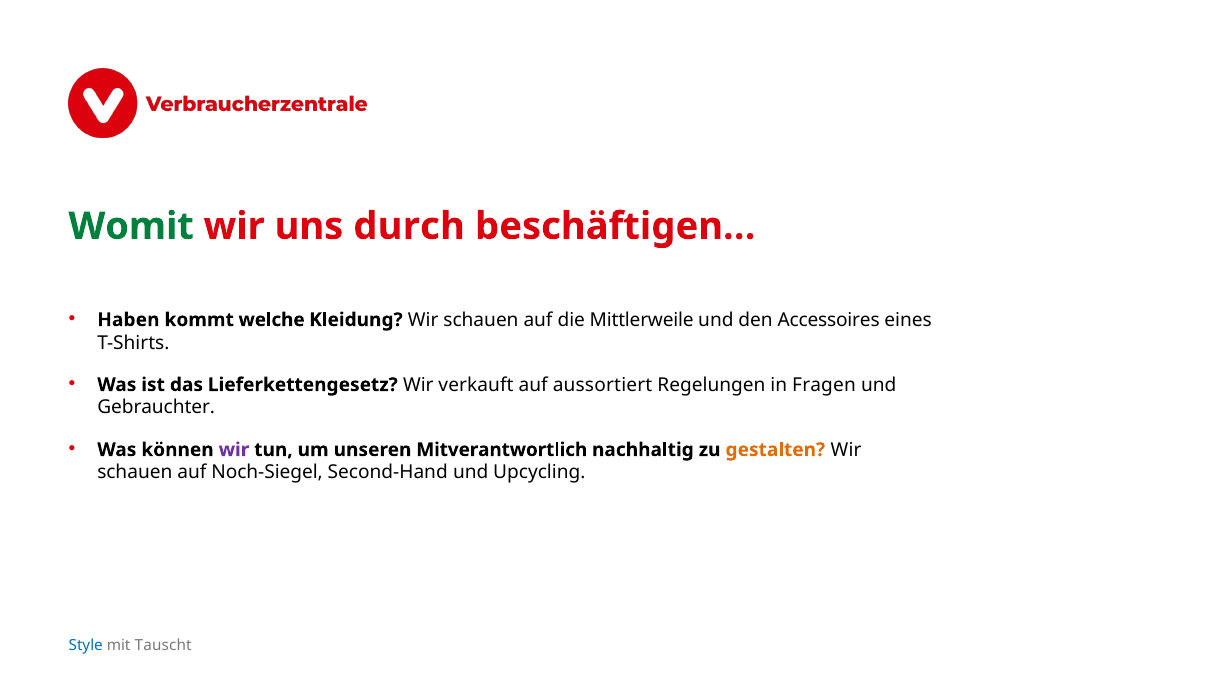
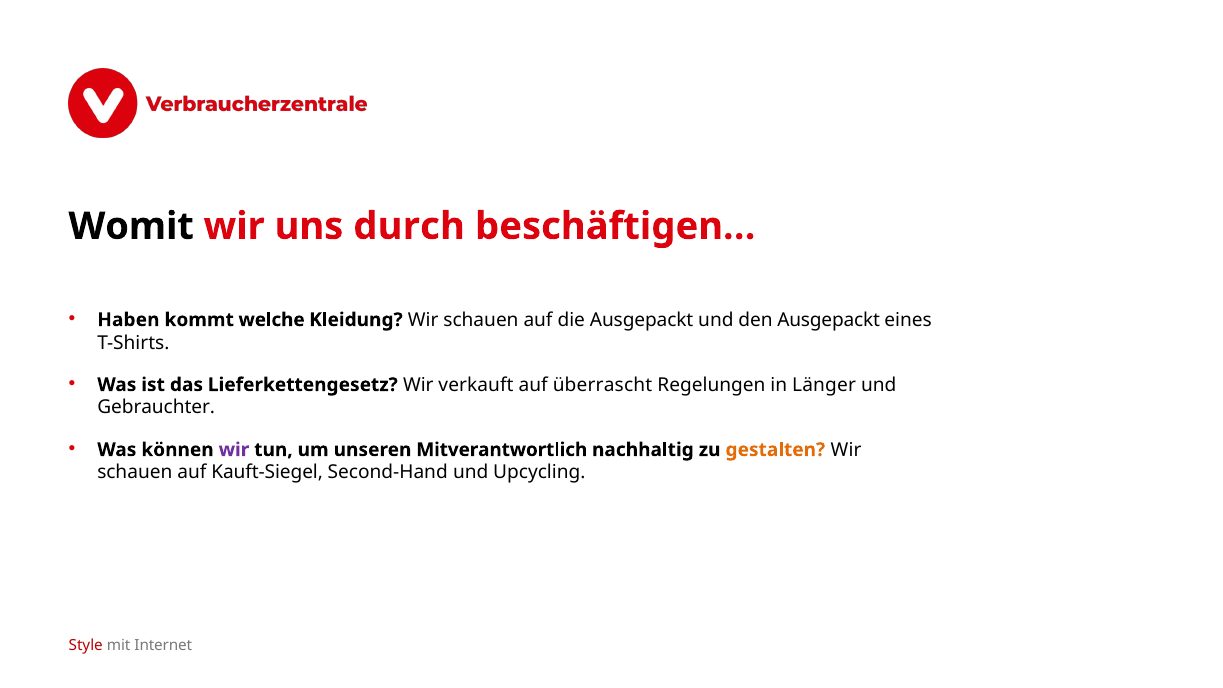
Womit colour: green -> black (131, 226)
die Mittlerweile: Mittlerweile -> Ausgepackt (642, 320)
den Accessoires: Accessoires -> Ausgepackt (829, 320)
aussortiert: aussortiert -> überrascht (603, 385)
Fragen: Fragen -> Länger (824, 385)
Noch-Siegel: Noch-Siegel -> Kauft-Siegel (267, 473)
Style colour: blue -> red (86, 646)
Tauscht: Tauscht -> Internet (163, 646)
